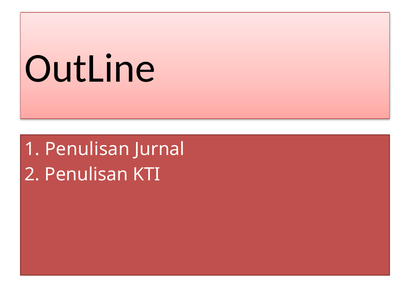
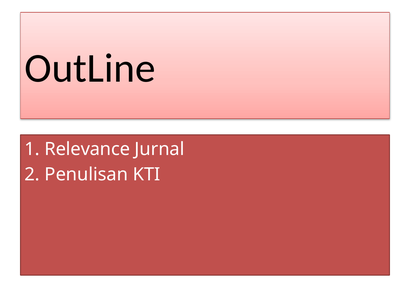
1 Penulisan: Penulisan -> Relevance (87, 149)
